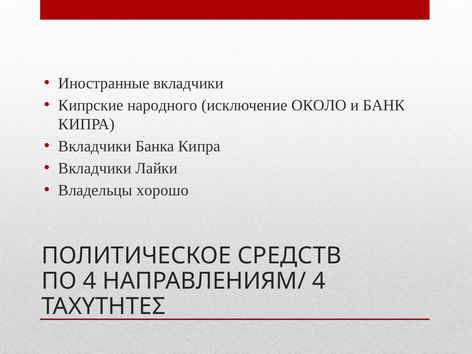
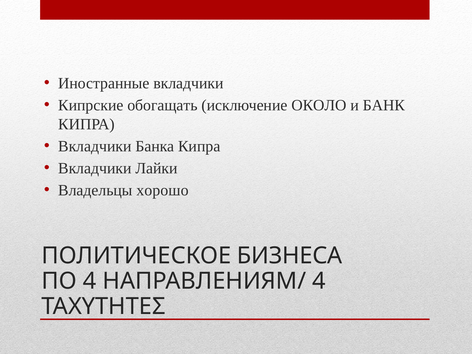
народного: народного -> обогащать (162, 105)
СРЕДСТВ: СРЕДСТВ -> БИЗНЕСА (290, 256)
